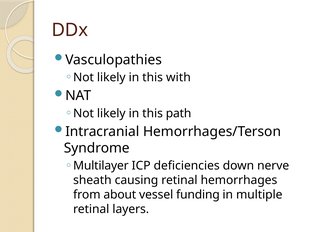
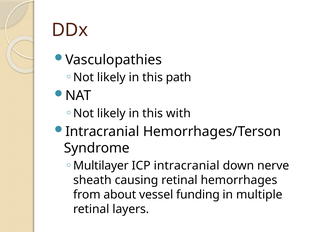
with: with -> path (179, 77)
path: path -> with (178, 113)
ICP deficiencies: deficiencies -> intracranial (187, 166)
